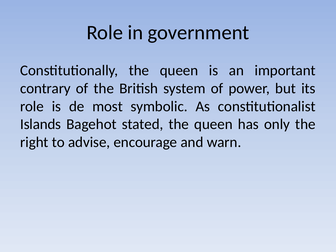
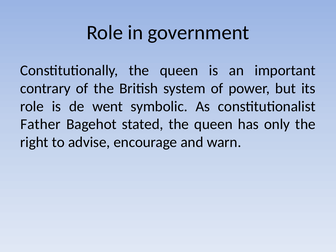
most: most -> went (108, 106)
Islands: Islands -> Father (40, 124)
